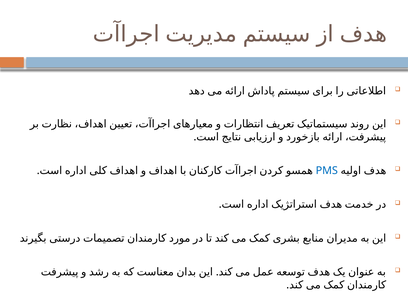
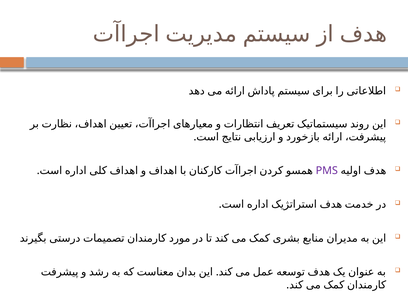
PMS colour: blue -> purple (327, 171)
